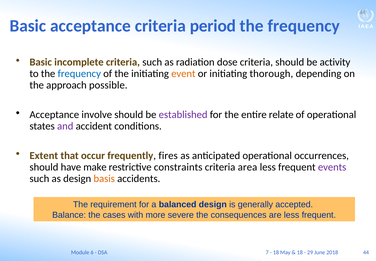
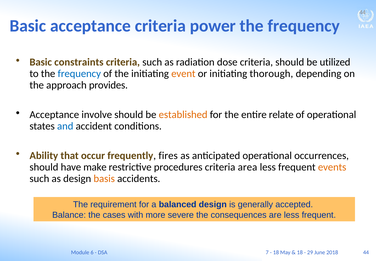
period: period -> power (213, 26)
incomplete: incomplete -> constraints (79, 62)
activity: activity -> utilized (335, 62)
possible: possible -> provides (108, 85)
established colour: purple -> orange (183, 114)
and colour: purple -> blue (65, 126)
Extent: Extent -> Ability (44, 155)
constraints: constraints -> procedures (178, 167)
events colour: purple -> orange (332, 167)
